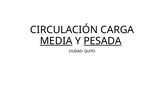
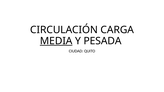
PESADA underline: present -> none (102, 41)
